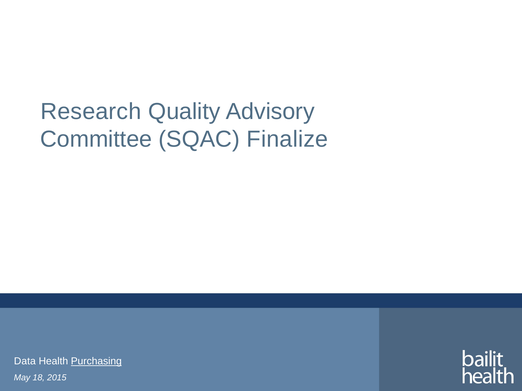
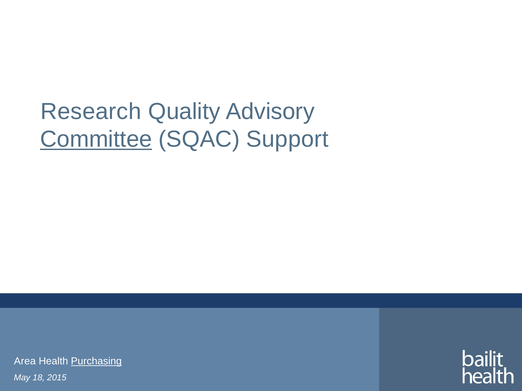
Committee underline: none -> present (96, 140)
Finalize: Finalize -> Support (287, 140)
Data: Data -> Area (25, 362)
